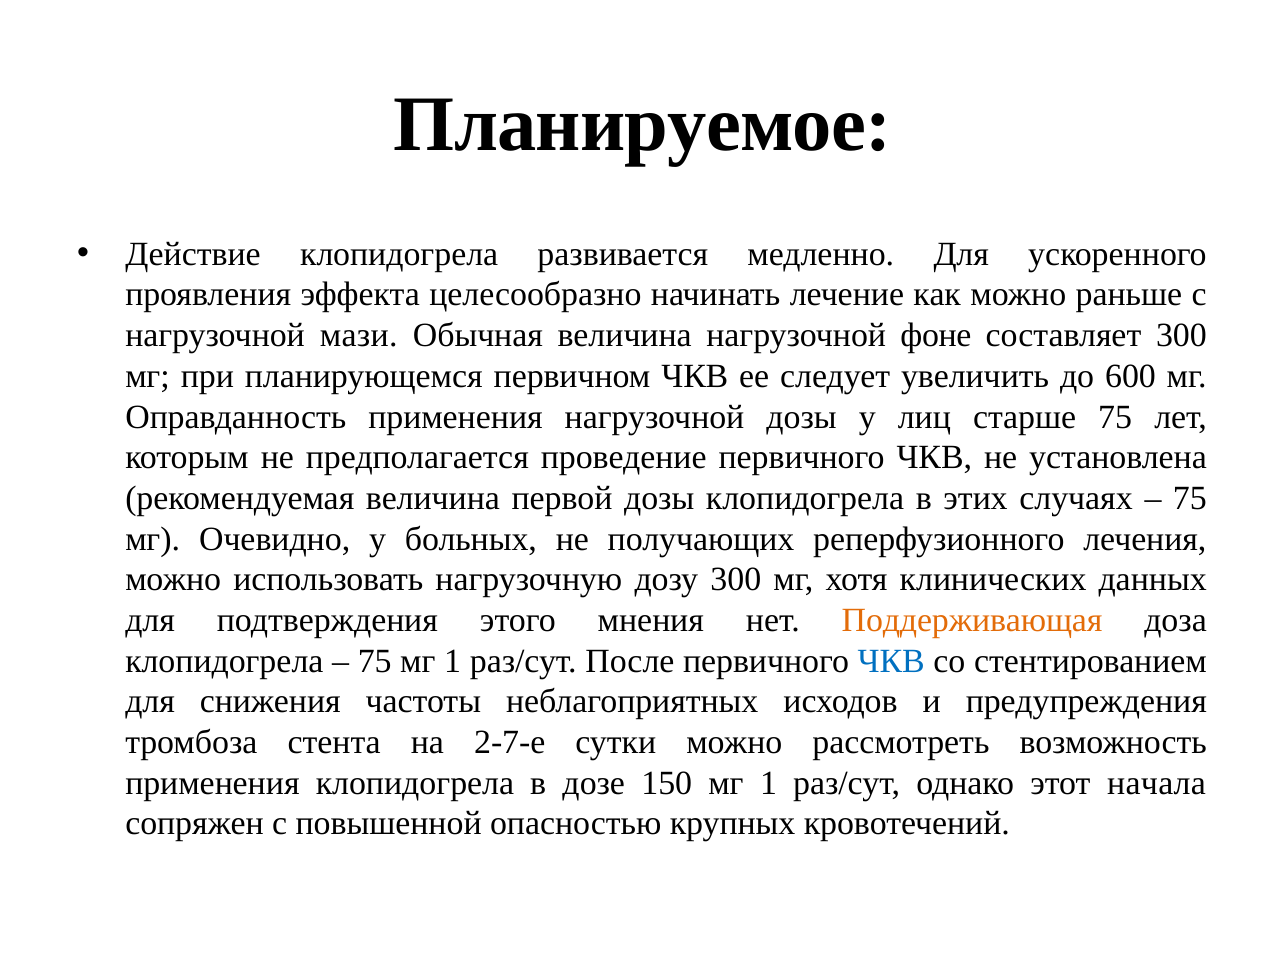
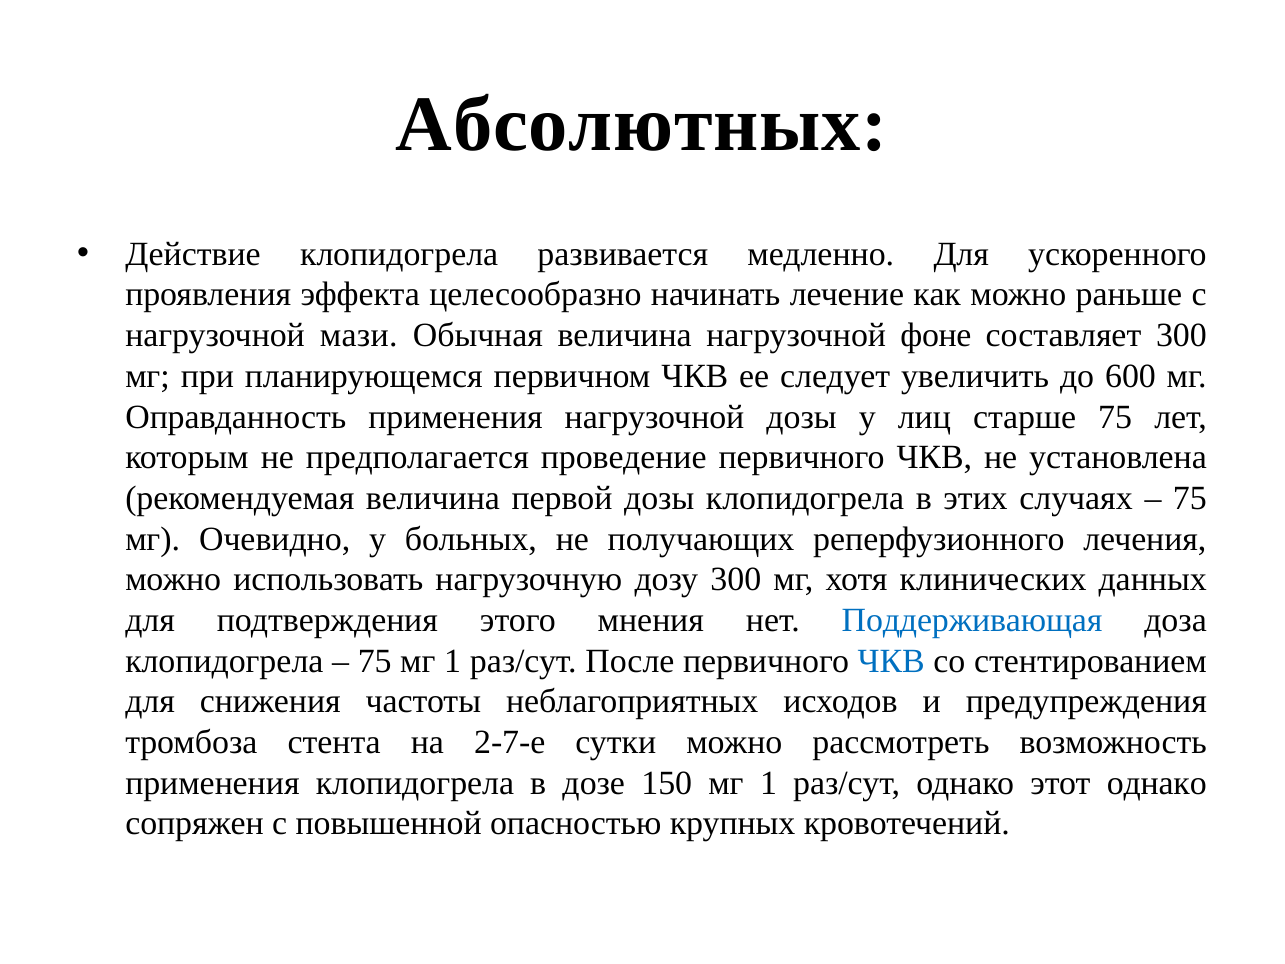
Планируемое: Планируемое -> Абсолютных (642, 124)
Поддерживающая colour: orange -> blue (972, 620)
этот начала: начала -> однако (1157, 783)
